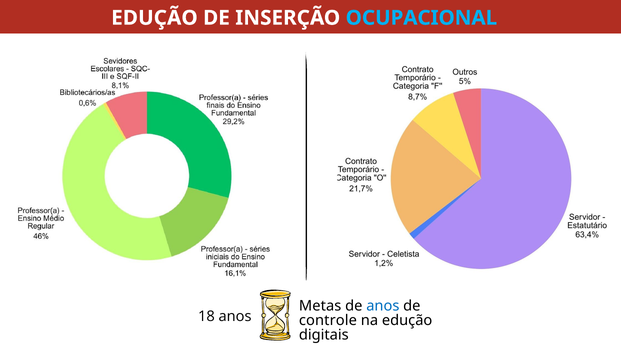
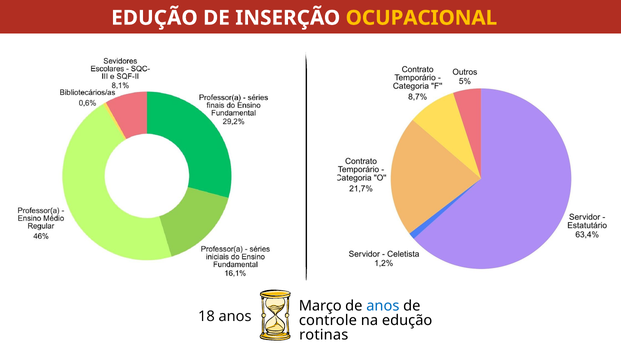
OCUPACIONAL colour: light blue -> yellow (421, 18)
Metas: Metas -> Março (320, 306)
digitais: digitais -> rotinas (324, 335)
